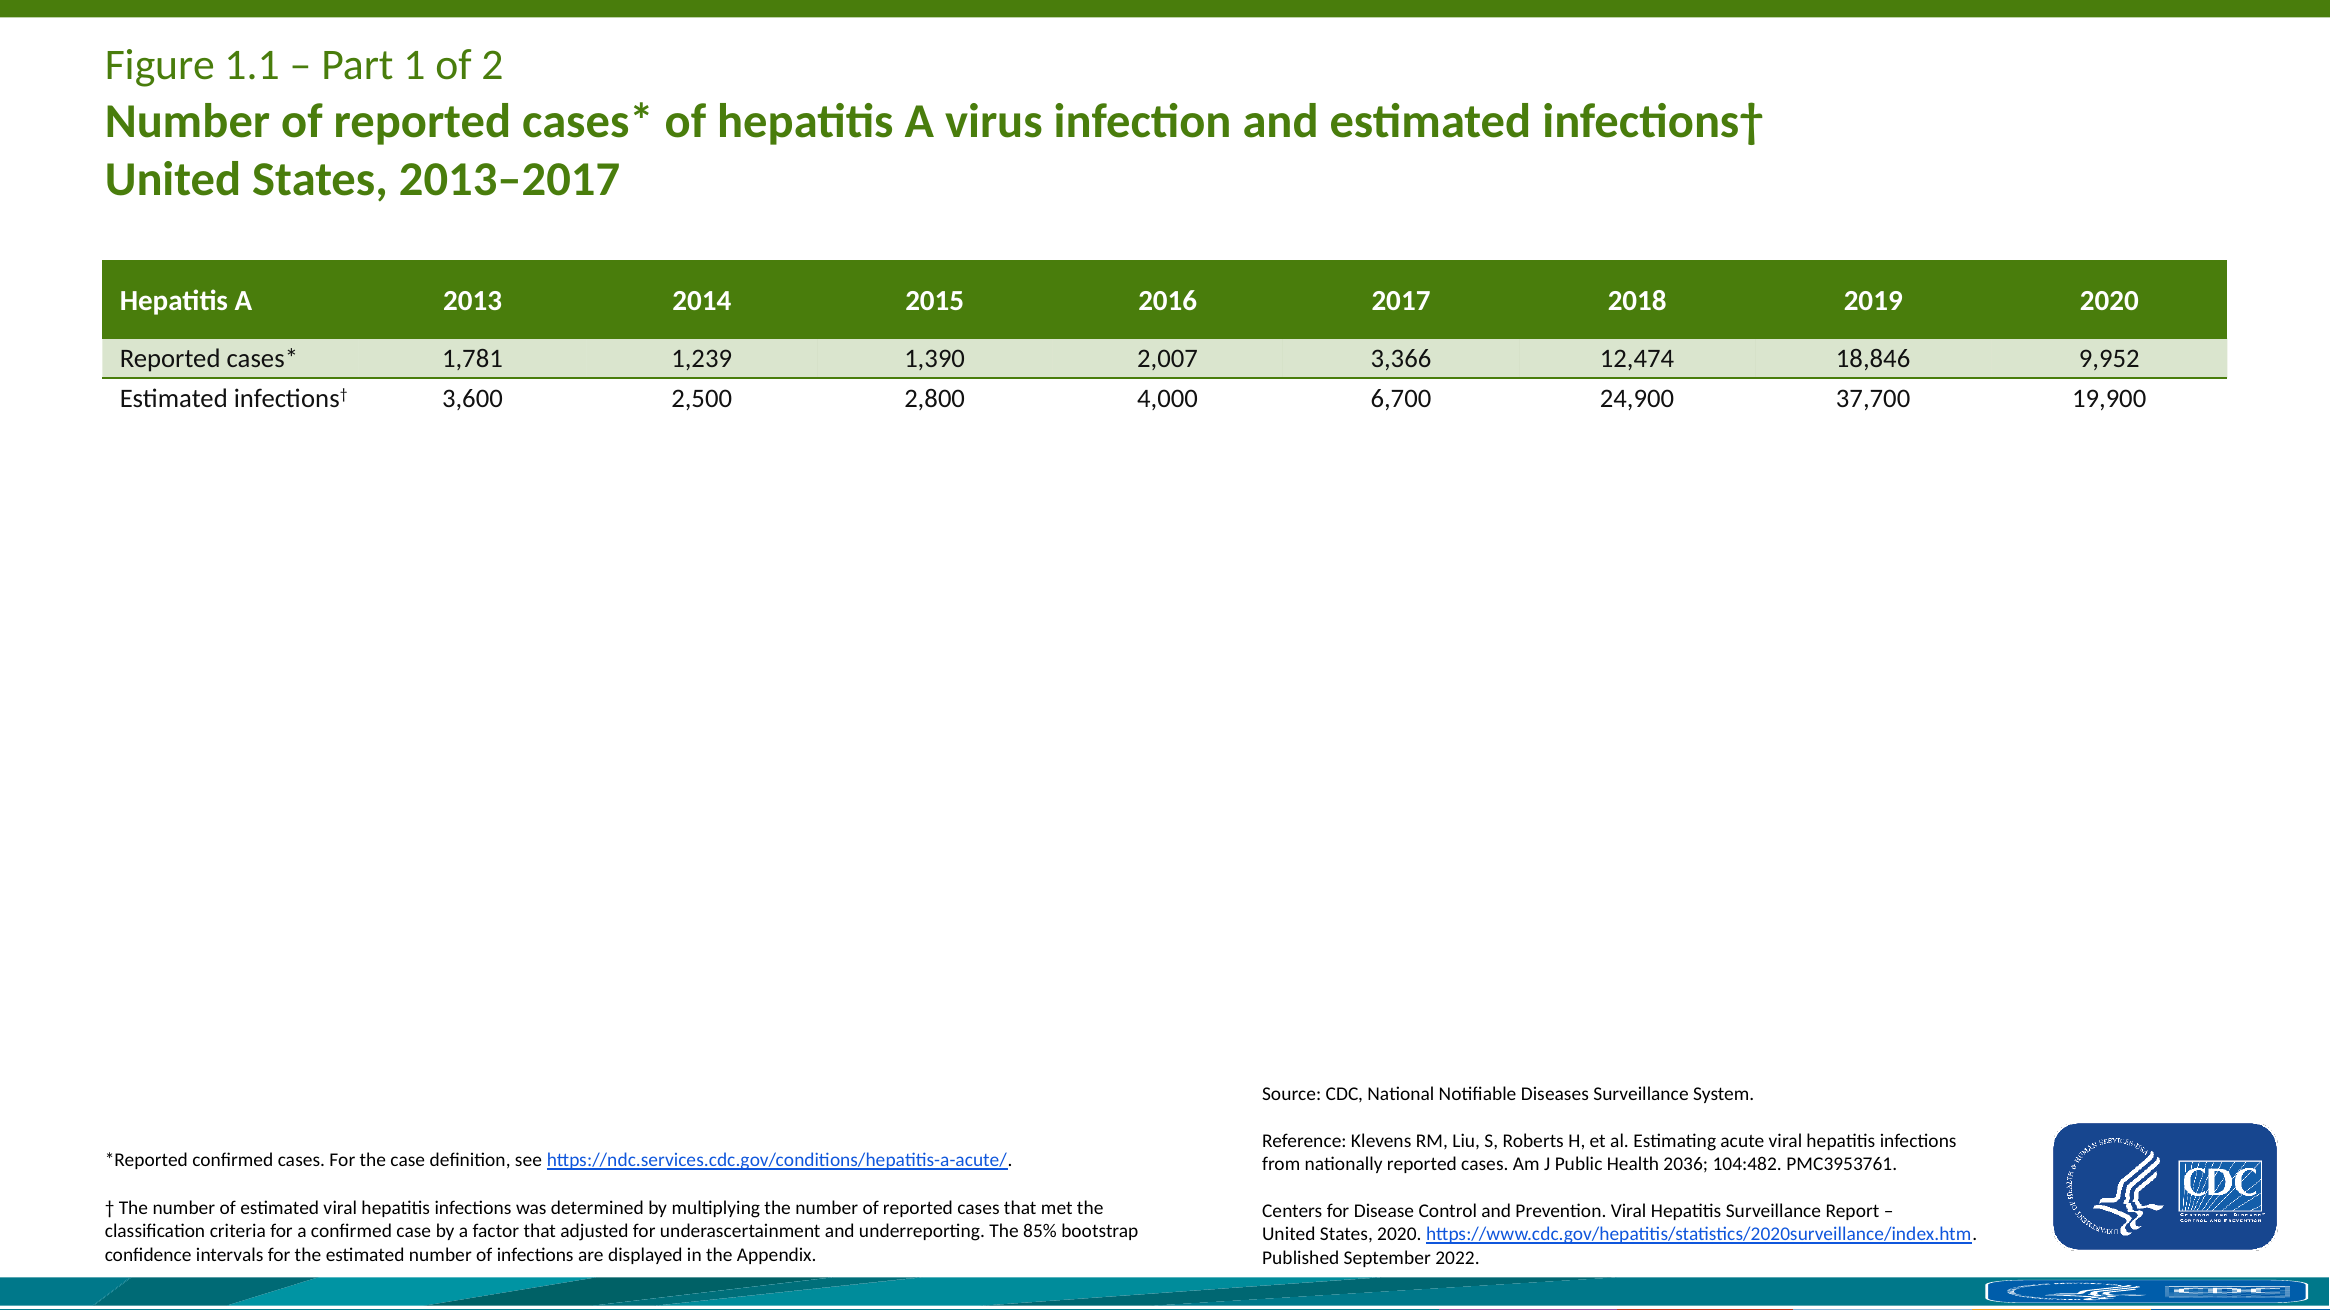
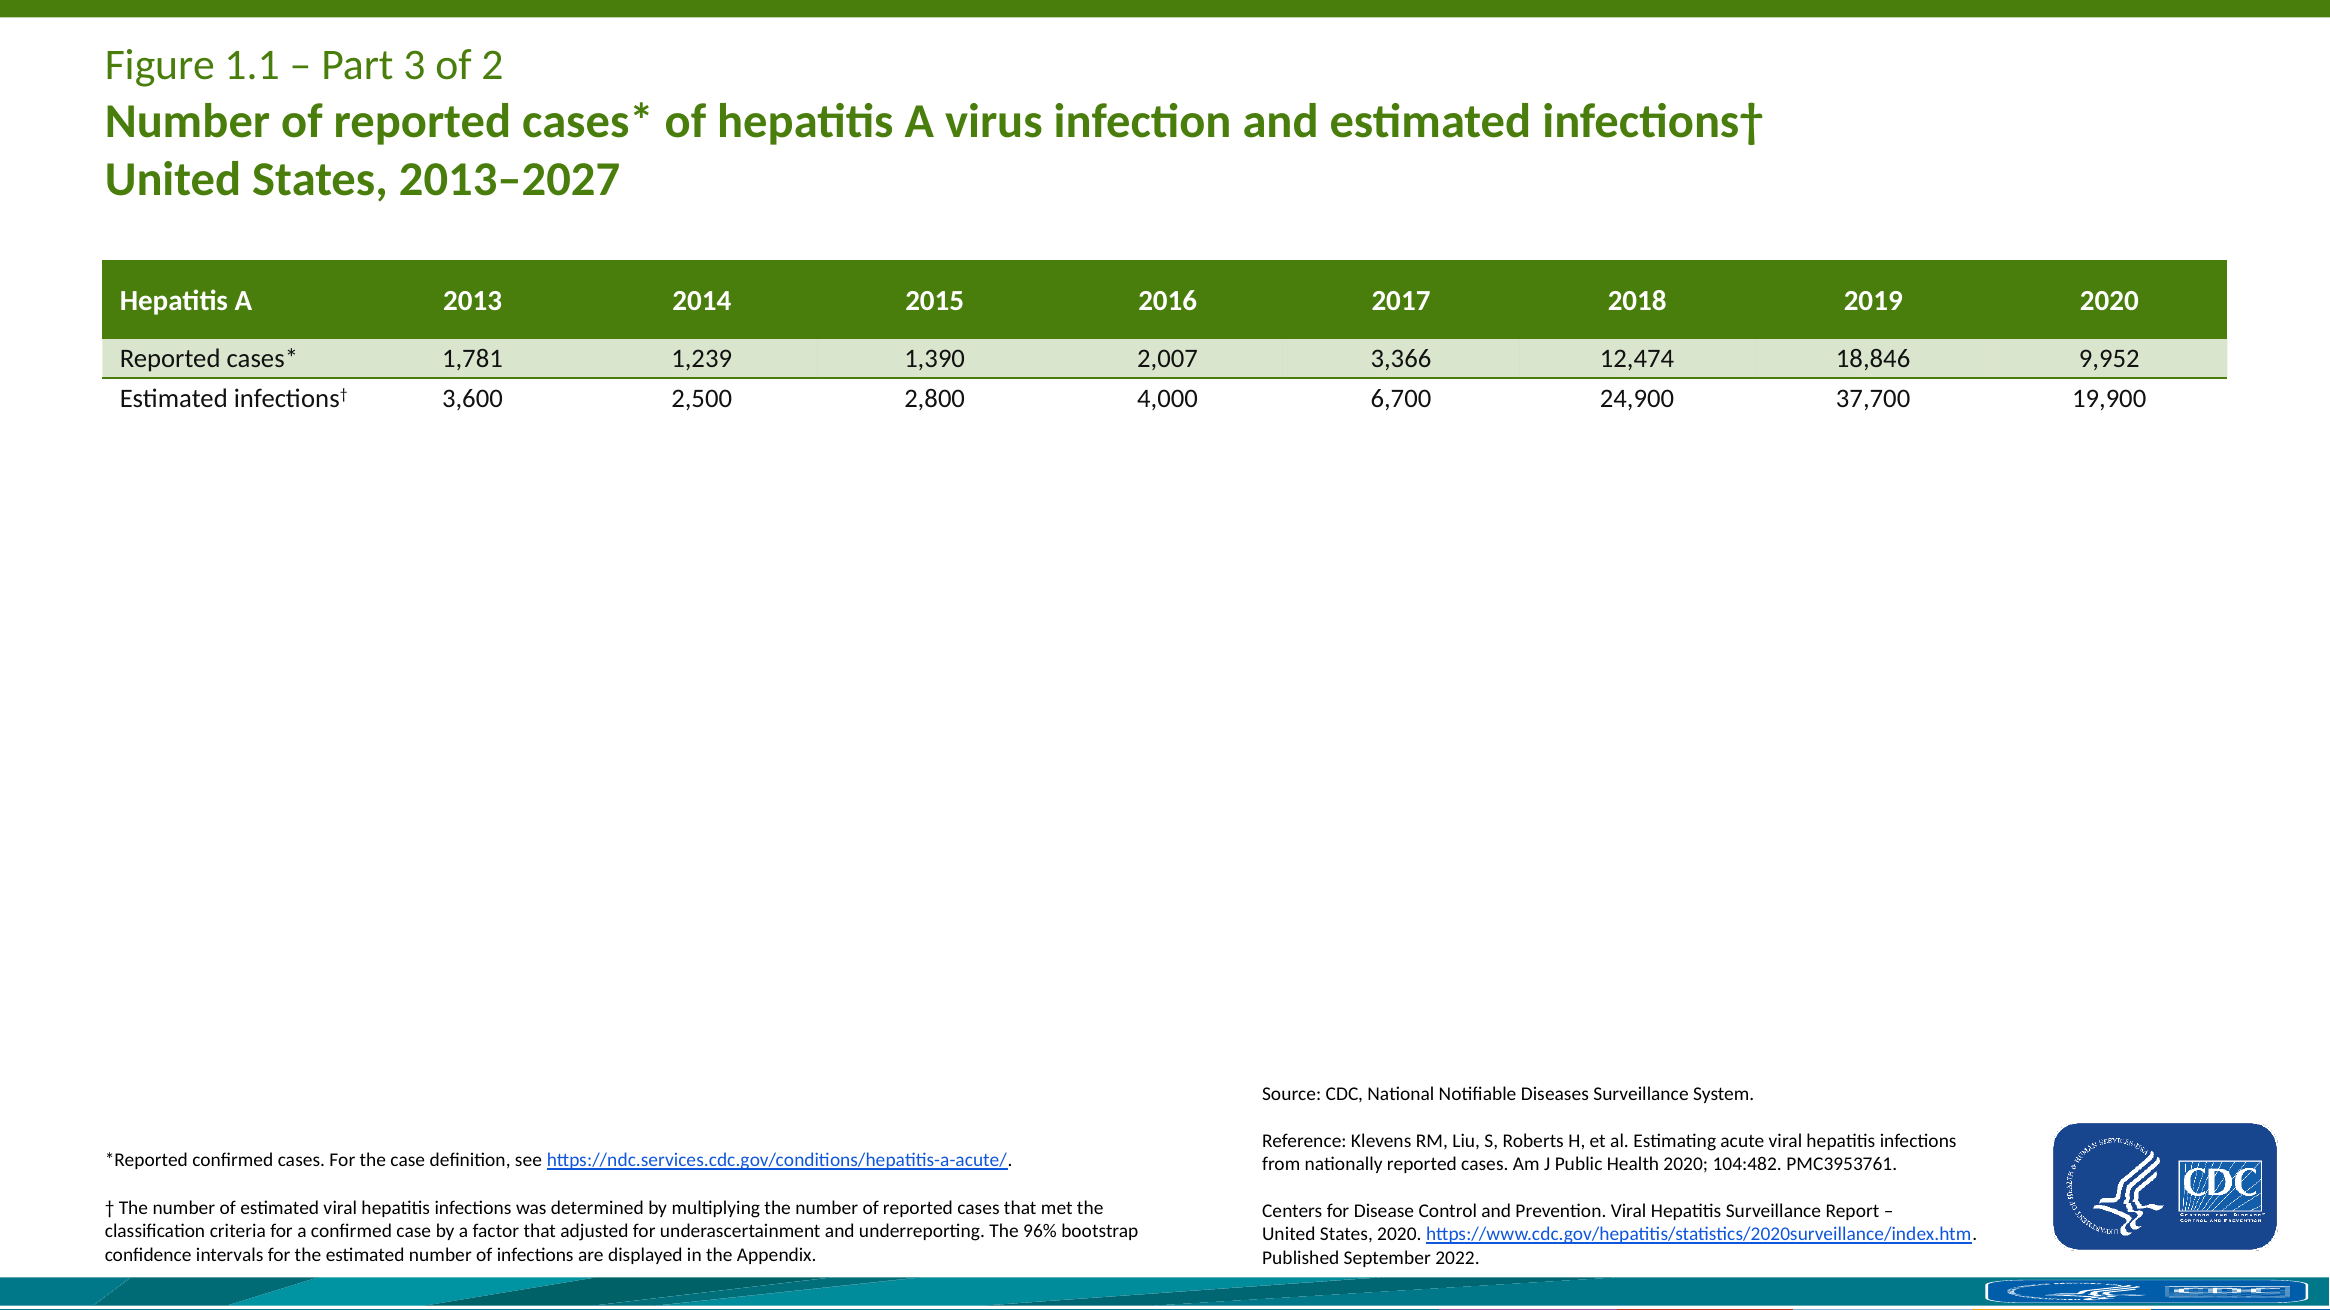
1: 1 -> 3 (414, 65)
2013–2017: 2013–2017 -> 2013–2027 (510, 179)
Health 2036: 2036 -> 2020 (1686, 1165)
85%: 85% -> 96% (1040, 1232)
